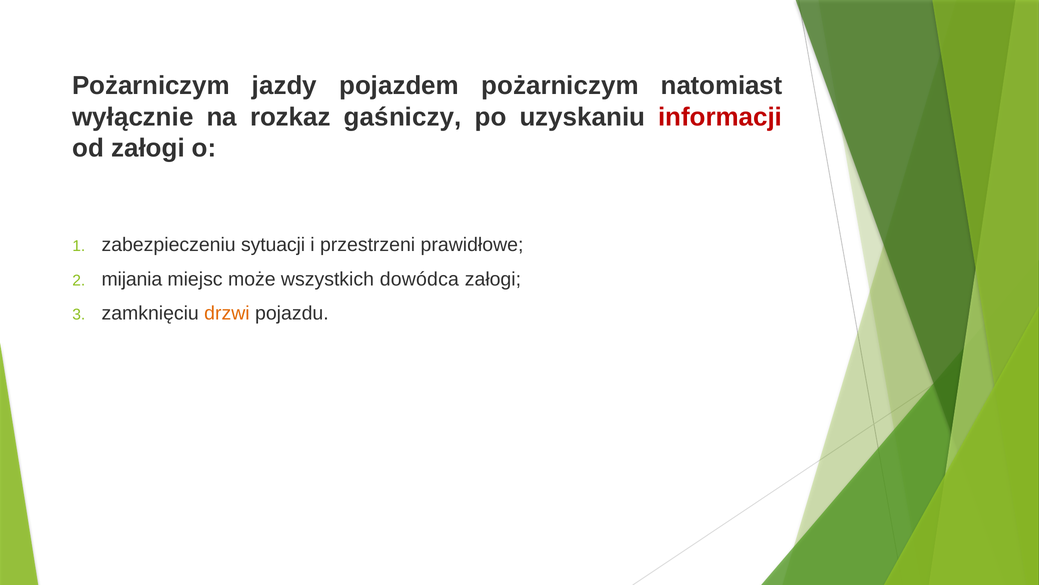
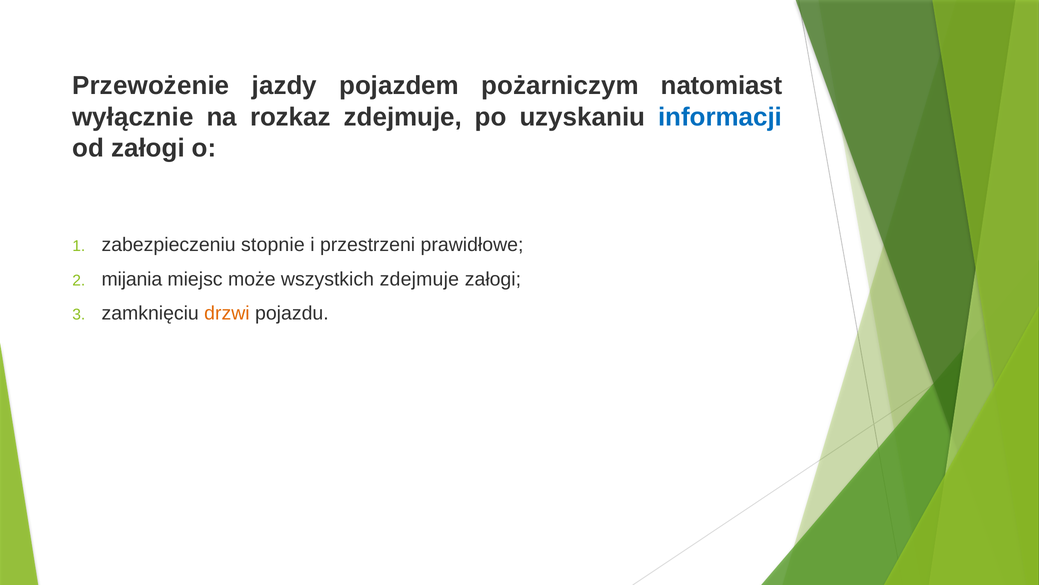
Pożarniczym: Pożarniczym -> Przewożenie (151, 86)
rozkaz gaśniczy: gaśniczy -> zdejmuje (403, 117)
informacji colour: red -> blue (720, 117)
sytuacji: sytuacji -> stopnie (273, 245)
wszystkich dowódca: dowódca -> zdejmuje (419, 279)
